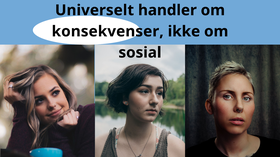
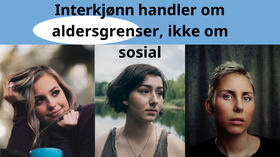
Universelt: Universelt -> Interkjønn (95, 10)
konsekvenser: konsekvenser -> aldersgrenser (108, 32)
